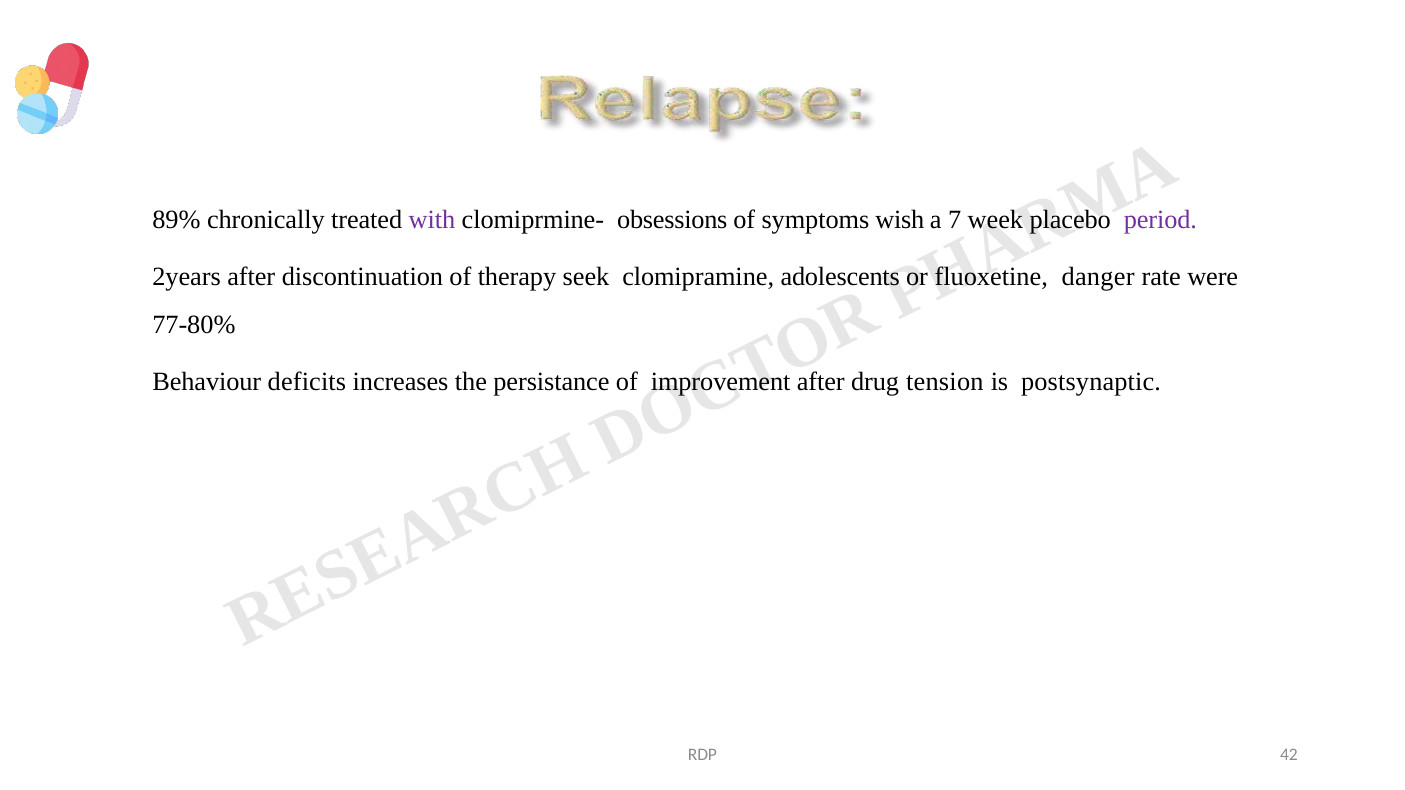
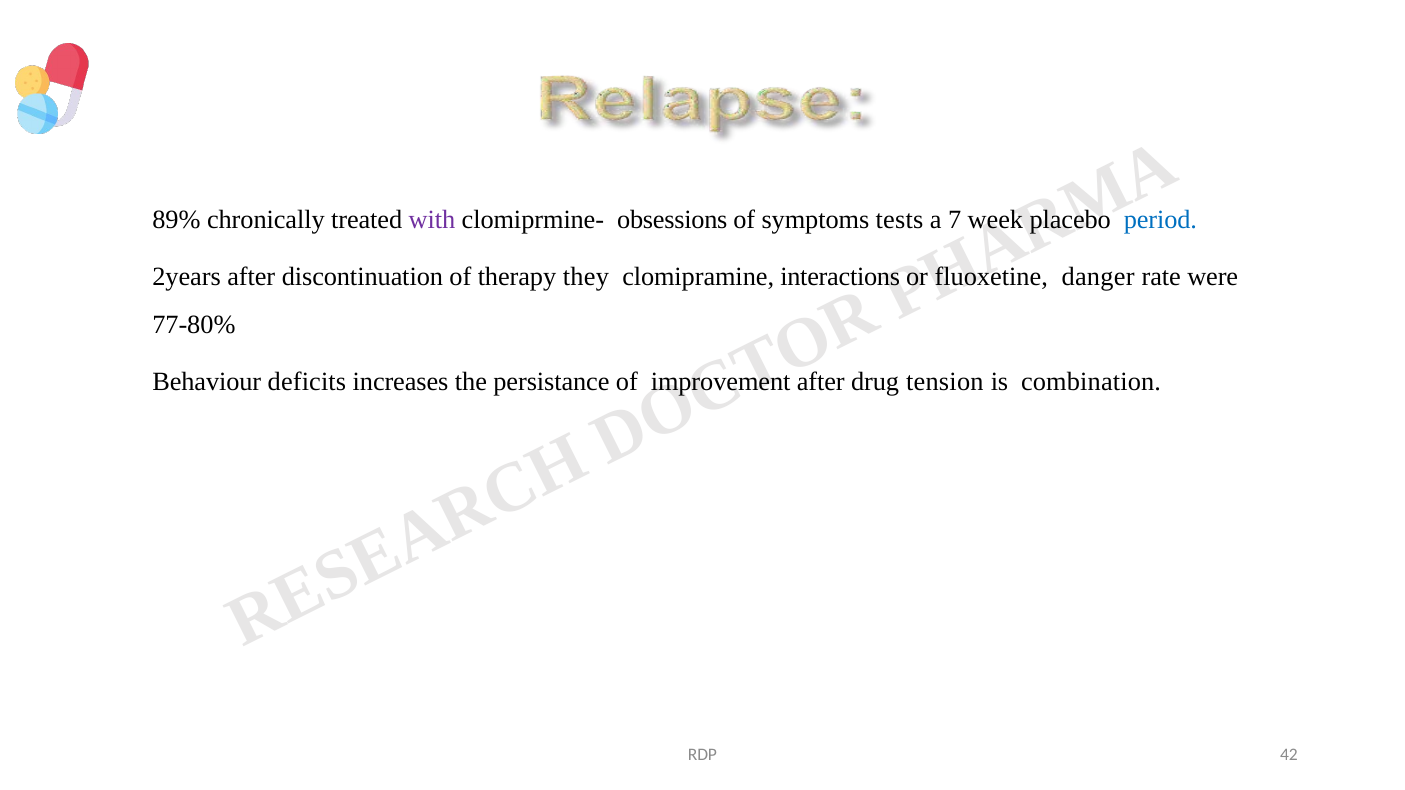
wish: wish -> tests (900, 220)
period colour: purple -> blue (1160, 220)
seek: seek -> they (586, 277)
adolescents: adolescents -> interactions (840, 277)
postsynaptic: postsynaptic -> combination (1091, 382)
